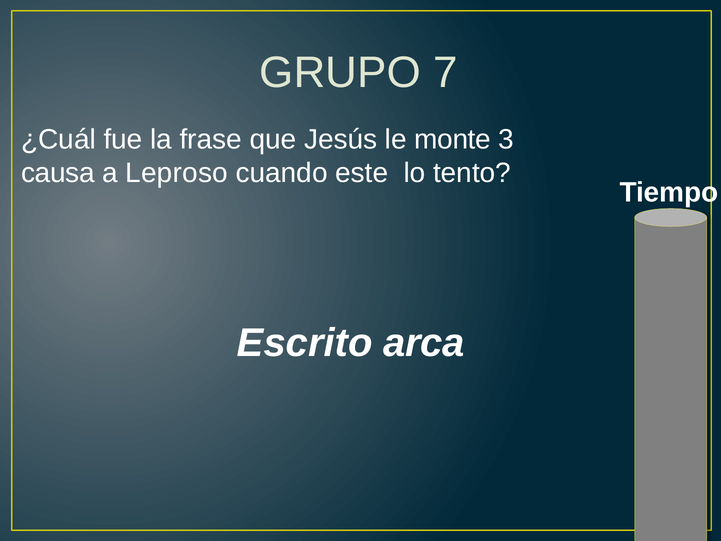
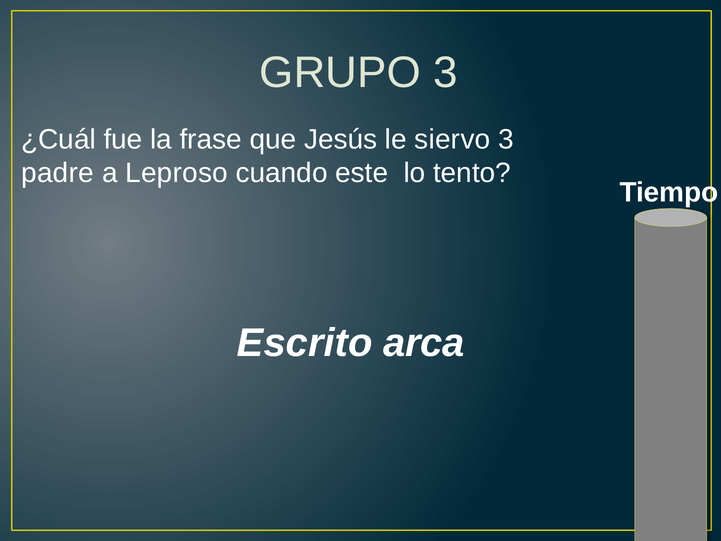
GRUPO 7: 7 -> 3 (445, 73)
monte: monte -> siervo (452, 139)
causa: causa -> padre (58, 173)
